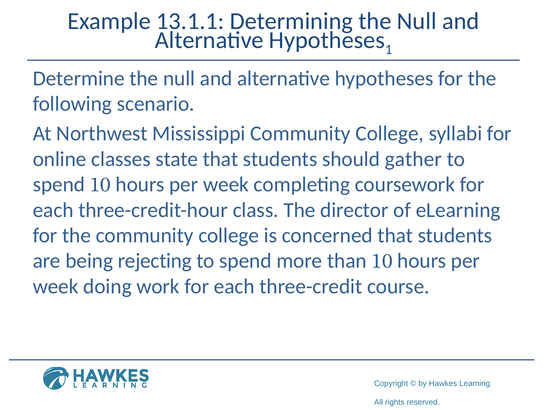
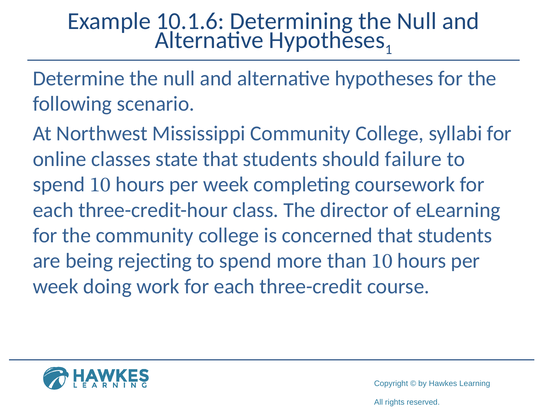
13.1.1: 13.1.1 -> 10.1.6 (190, 21)
gather: gather -> failure (413, 159)
